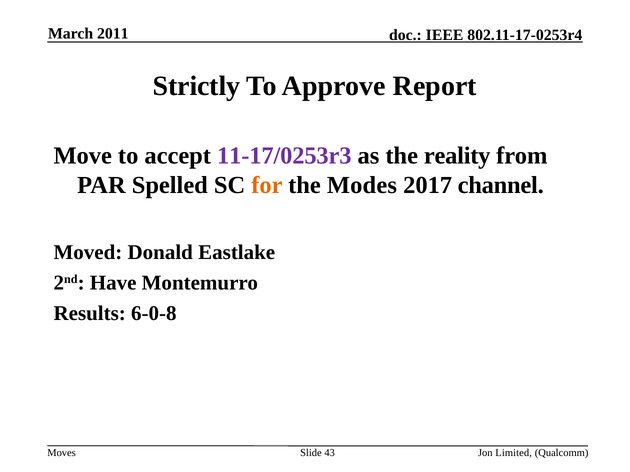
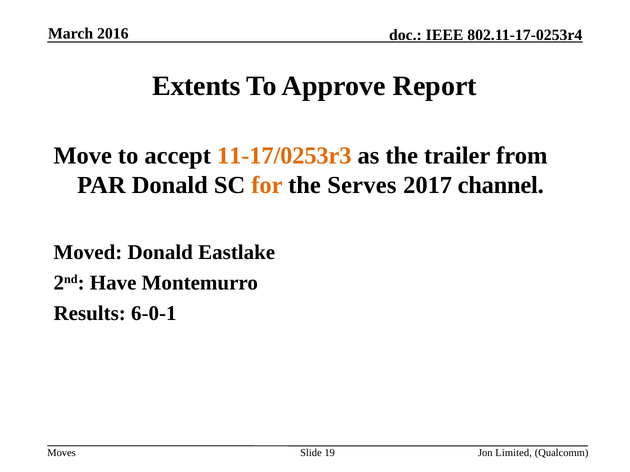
2011: 2011 -> 2016 (113, 33)
Strictly: Strictly -> Extents (196, 86)
11-17/0253r3 colour: purple -> orange (284, 156)
reality: reality -> trailer (457, 156)
PAR Spelled: Spelled -> Donald (170, 186)
Modes: Modes -> Serves (362, 186)
6-0-8: 6-0-8 -> 6-0-1 (154, 313)
43: 43 -> 19 (330, 453)
